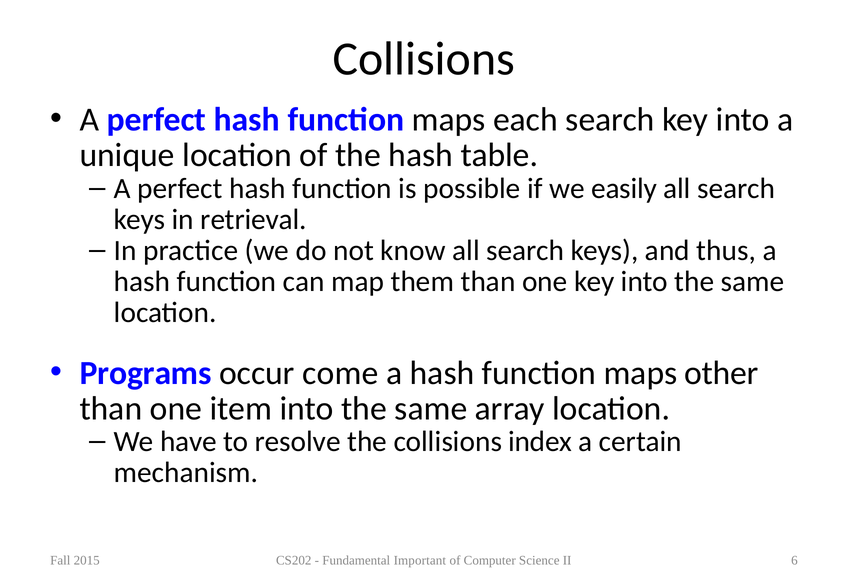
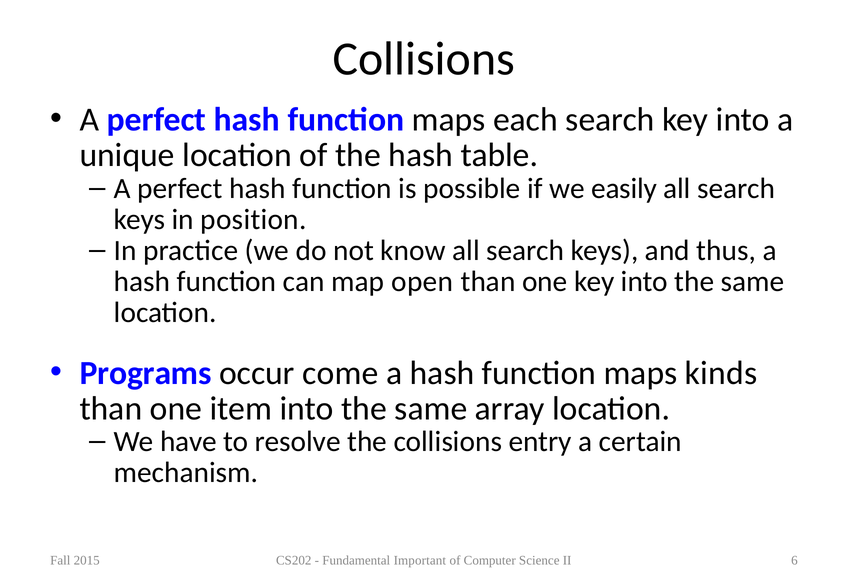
retrieval: retrieval -> position (253, 219)
them: them -> open (422, 281)
other: other -> kinds (721, 373)
index: index -> entry (540, 442)
